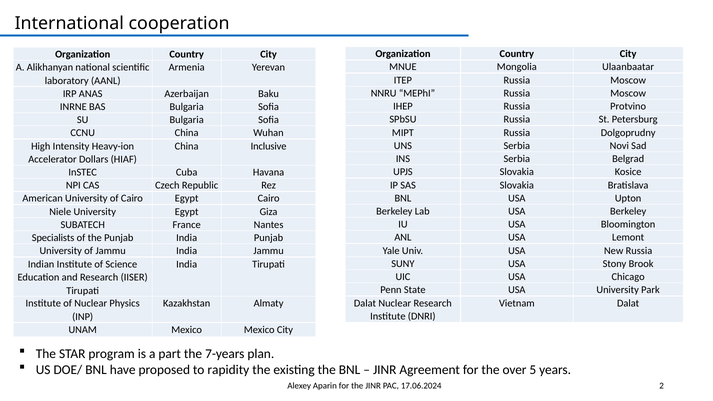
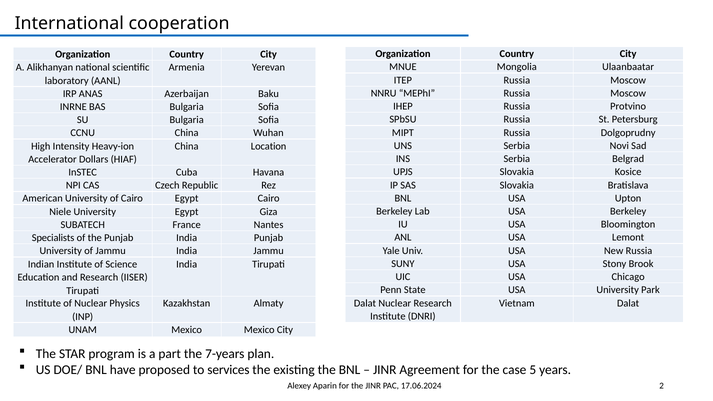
Inclusive: Inclusive -> Location (269, 146)
rapidity: rapidity -> services (228, 370)
over: over -> case (514, 370)
